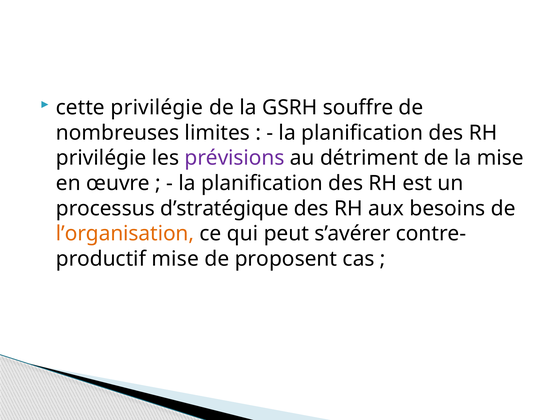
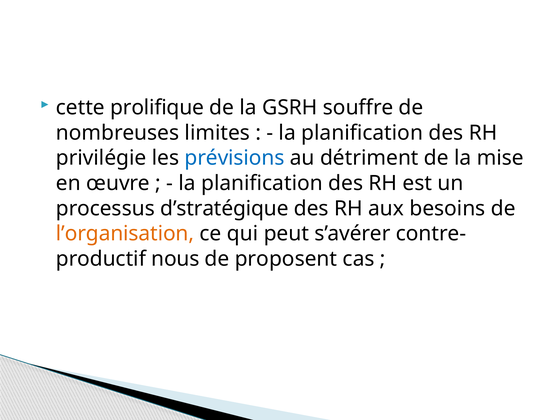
cette privilégie: privilégie -> prolifique (157, 108)
prévisions colour: purple -> blue (235, 158)
mise: mise -> nous (175, 259)
